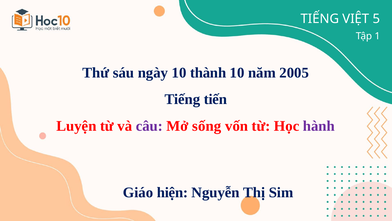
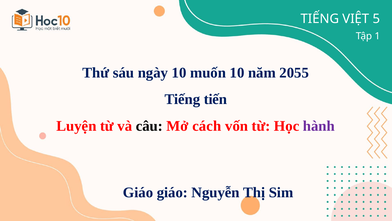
thành: thành -> muốn (208, 73)
2005: 2005 -> 2055 (294, 73)
câu colour: purple -> black (149, 126)
sống: sống -> cách (207, 126)
Giáo hiện: hiện -> giáo (172, 192)
